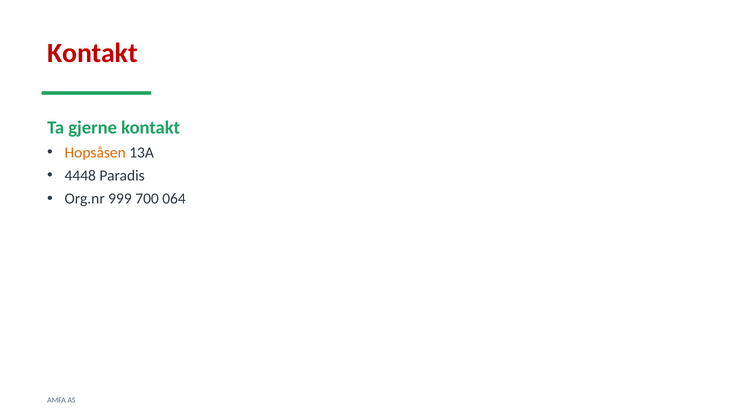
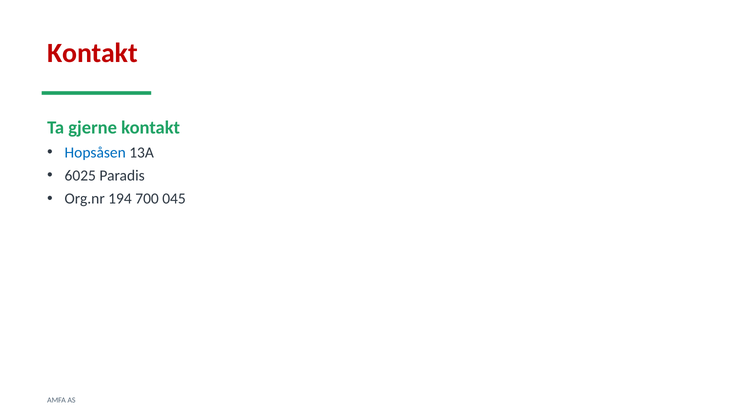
Hopsåsen colour: orange -> blue (95, 153)
4448: 4448 -> 6025 (80, 176)
999: 999 -> 194 (120, 199)
064: 064 -> 045 (174, 199)
